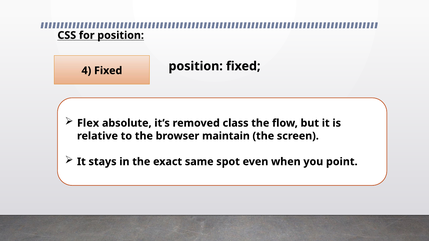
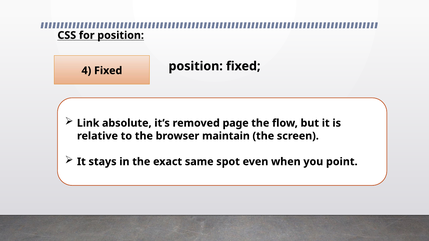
Flex: Flex -> Link (88, 123)
class: class -> page (236, 123)
